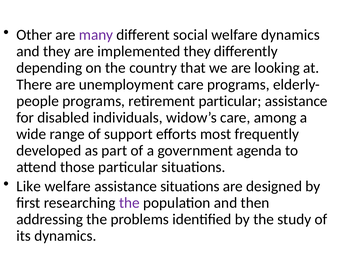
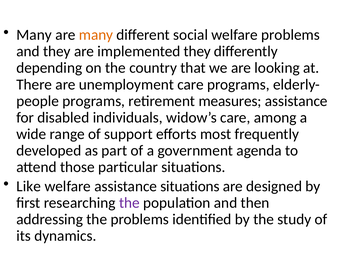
Other: Other -> Many (34, 35)
many colour: purple -> orange (96, 35)
welfare dynamics: dynamics -> problems (290, 35)
retirement particular: particular -> measures (230, 101)
